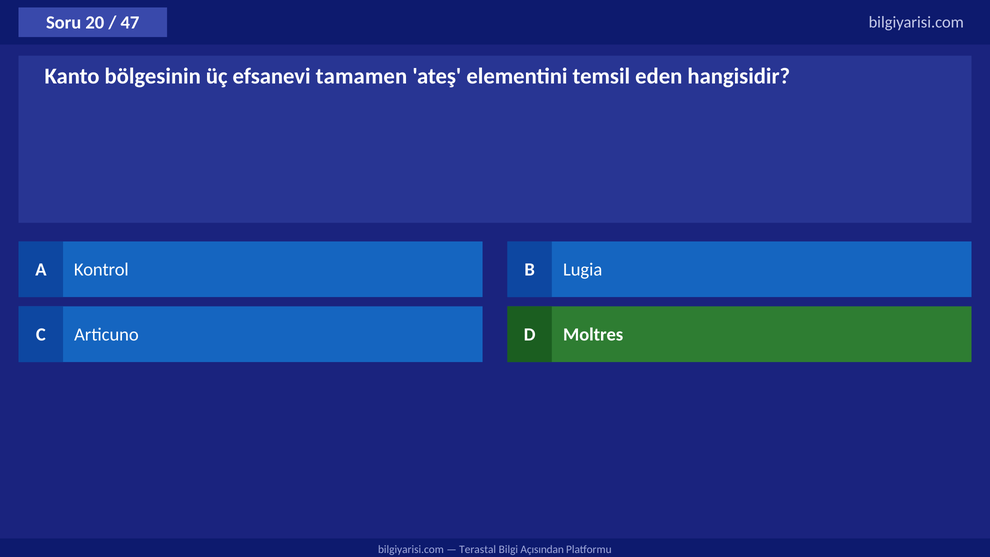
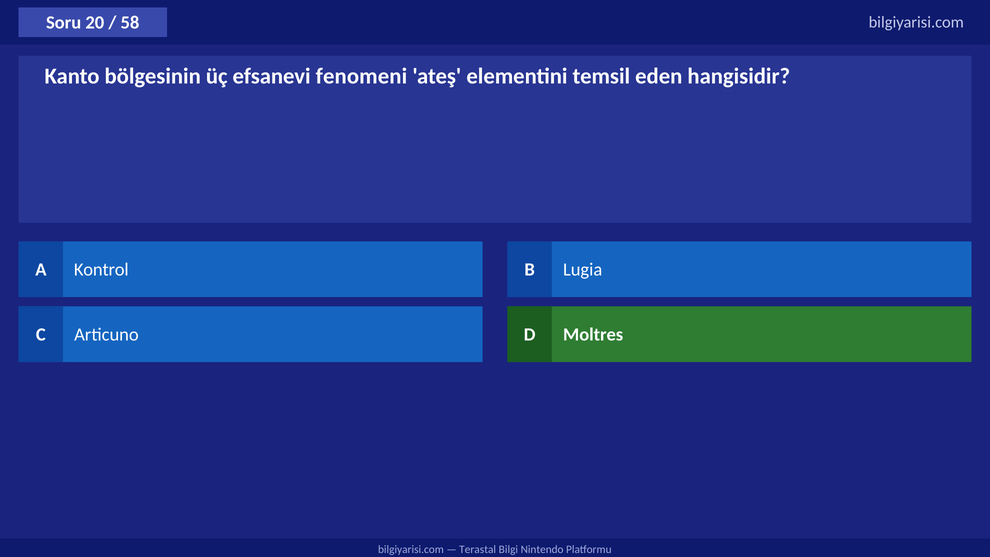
47: 47 -> 58 (130, 23)
tamamen: tamamen -> fenomeni (361, 76)
Açısından: Açısından -> Nintendo (542, 549)
